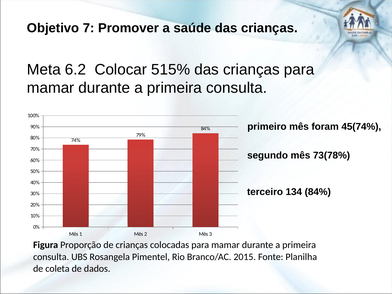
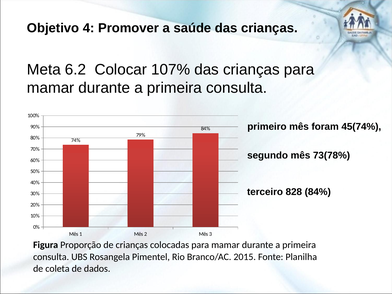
7: 7 -> 4 (89, 28)
515%: 515% -> 107% (171, 70)
134: 134 -> 828 (294, 192)
